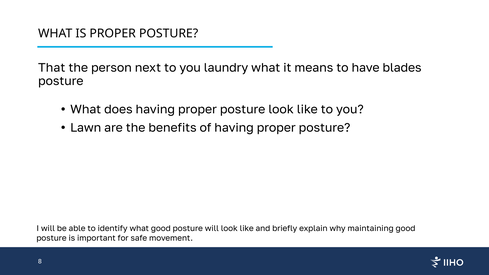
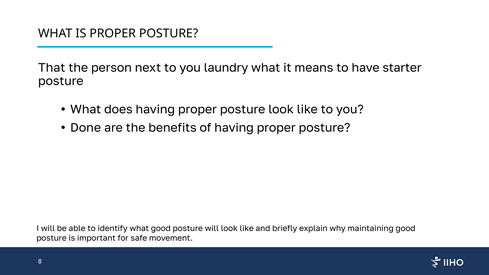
blades: blades -> starter (402, 68)
Lawn: Lawn -> Done (86, 128)
